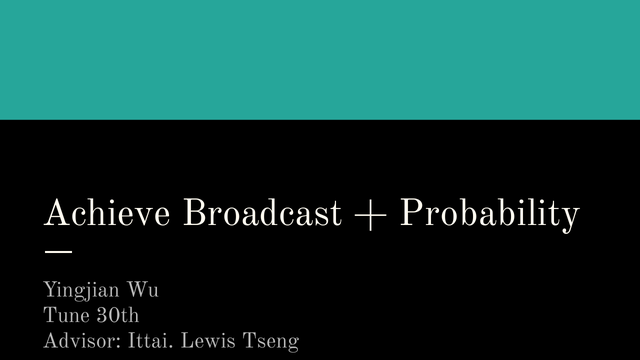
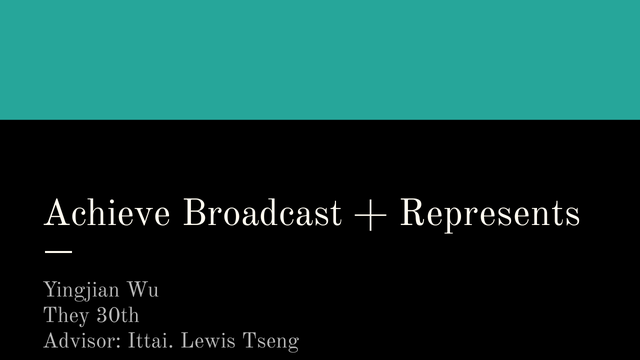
Probability: Probability -> Represents (490, 213)
Tune: Tune -> They (66, 315)
